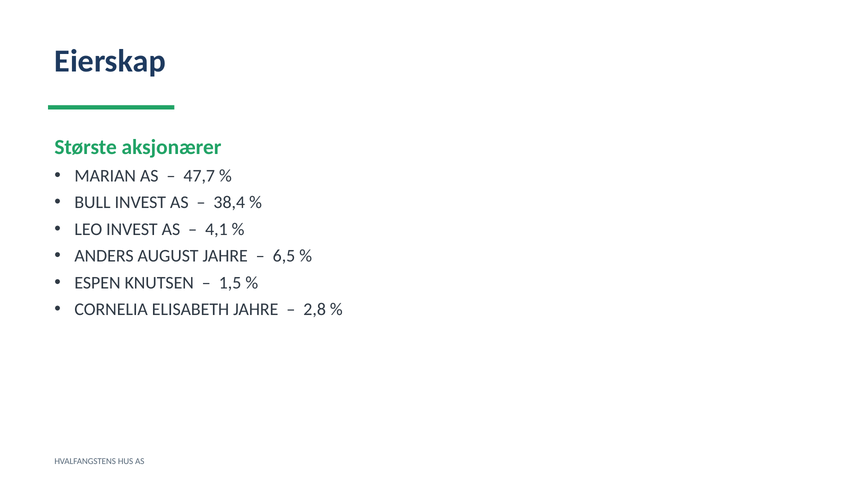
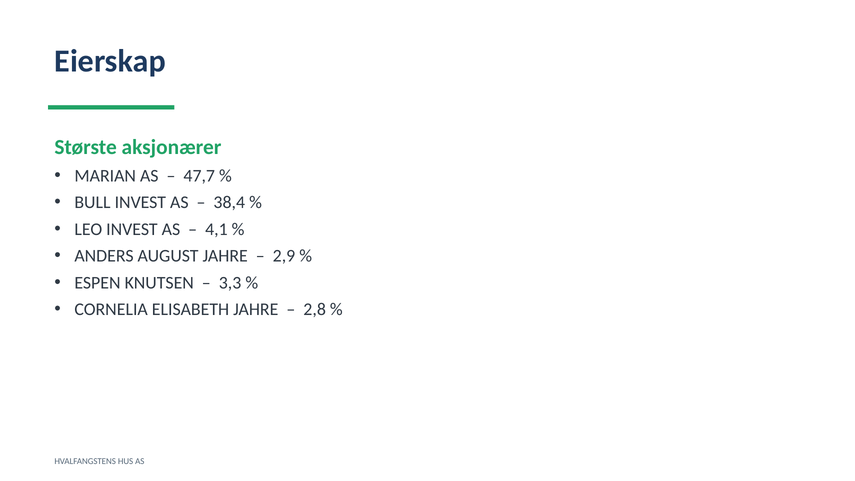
6,5: 6,5 -> 2,9 (284, 256)
1,5: 1,5 -> 3,3 (230, 283)
